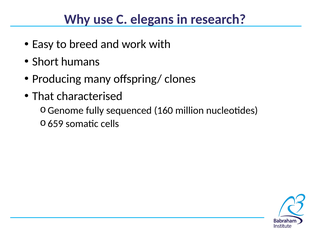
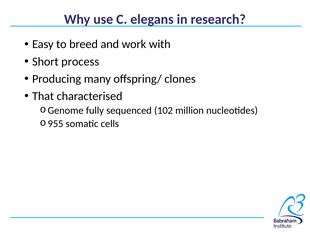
humans: humans -> process (80, 62)
160: 160 -> 102 (164, 111)
659: 659 -> 955 (55, 124)
